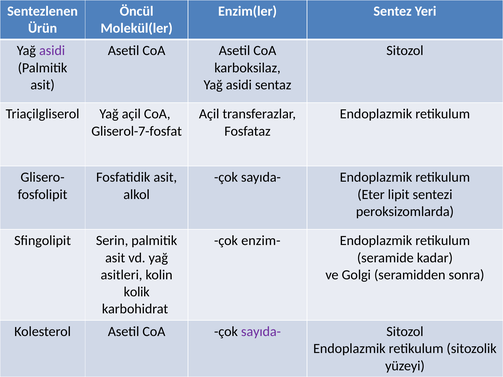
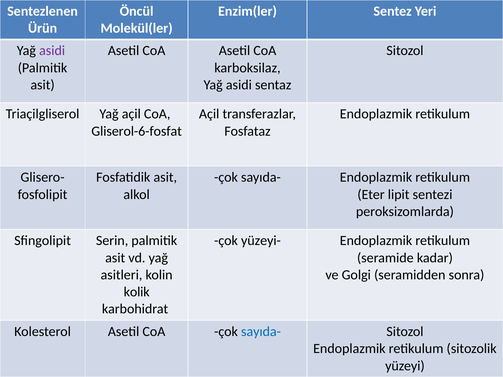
Gliserol-7-fosfat: Gliserol-7-fosfat -> Gliserol-6-fosfat (137, 131)
enzim-: enzim- -> yüzeyi- (261, 241)
sayıda- colour: purple -> blue (261, 332)
